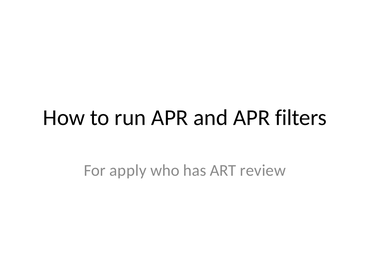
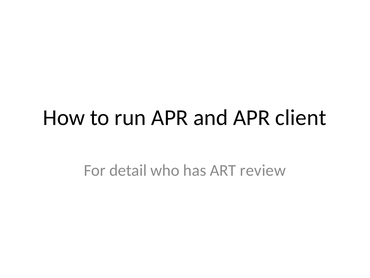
filters: filters -> client (301, 118)
apply: apply -> detail (128, 170)
